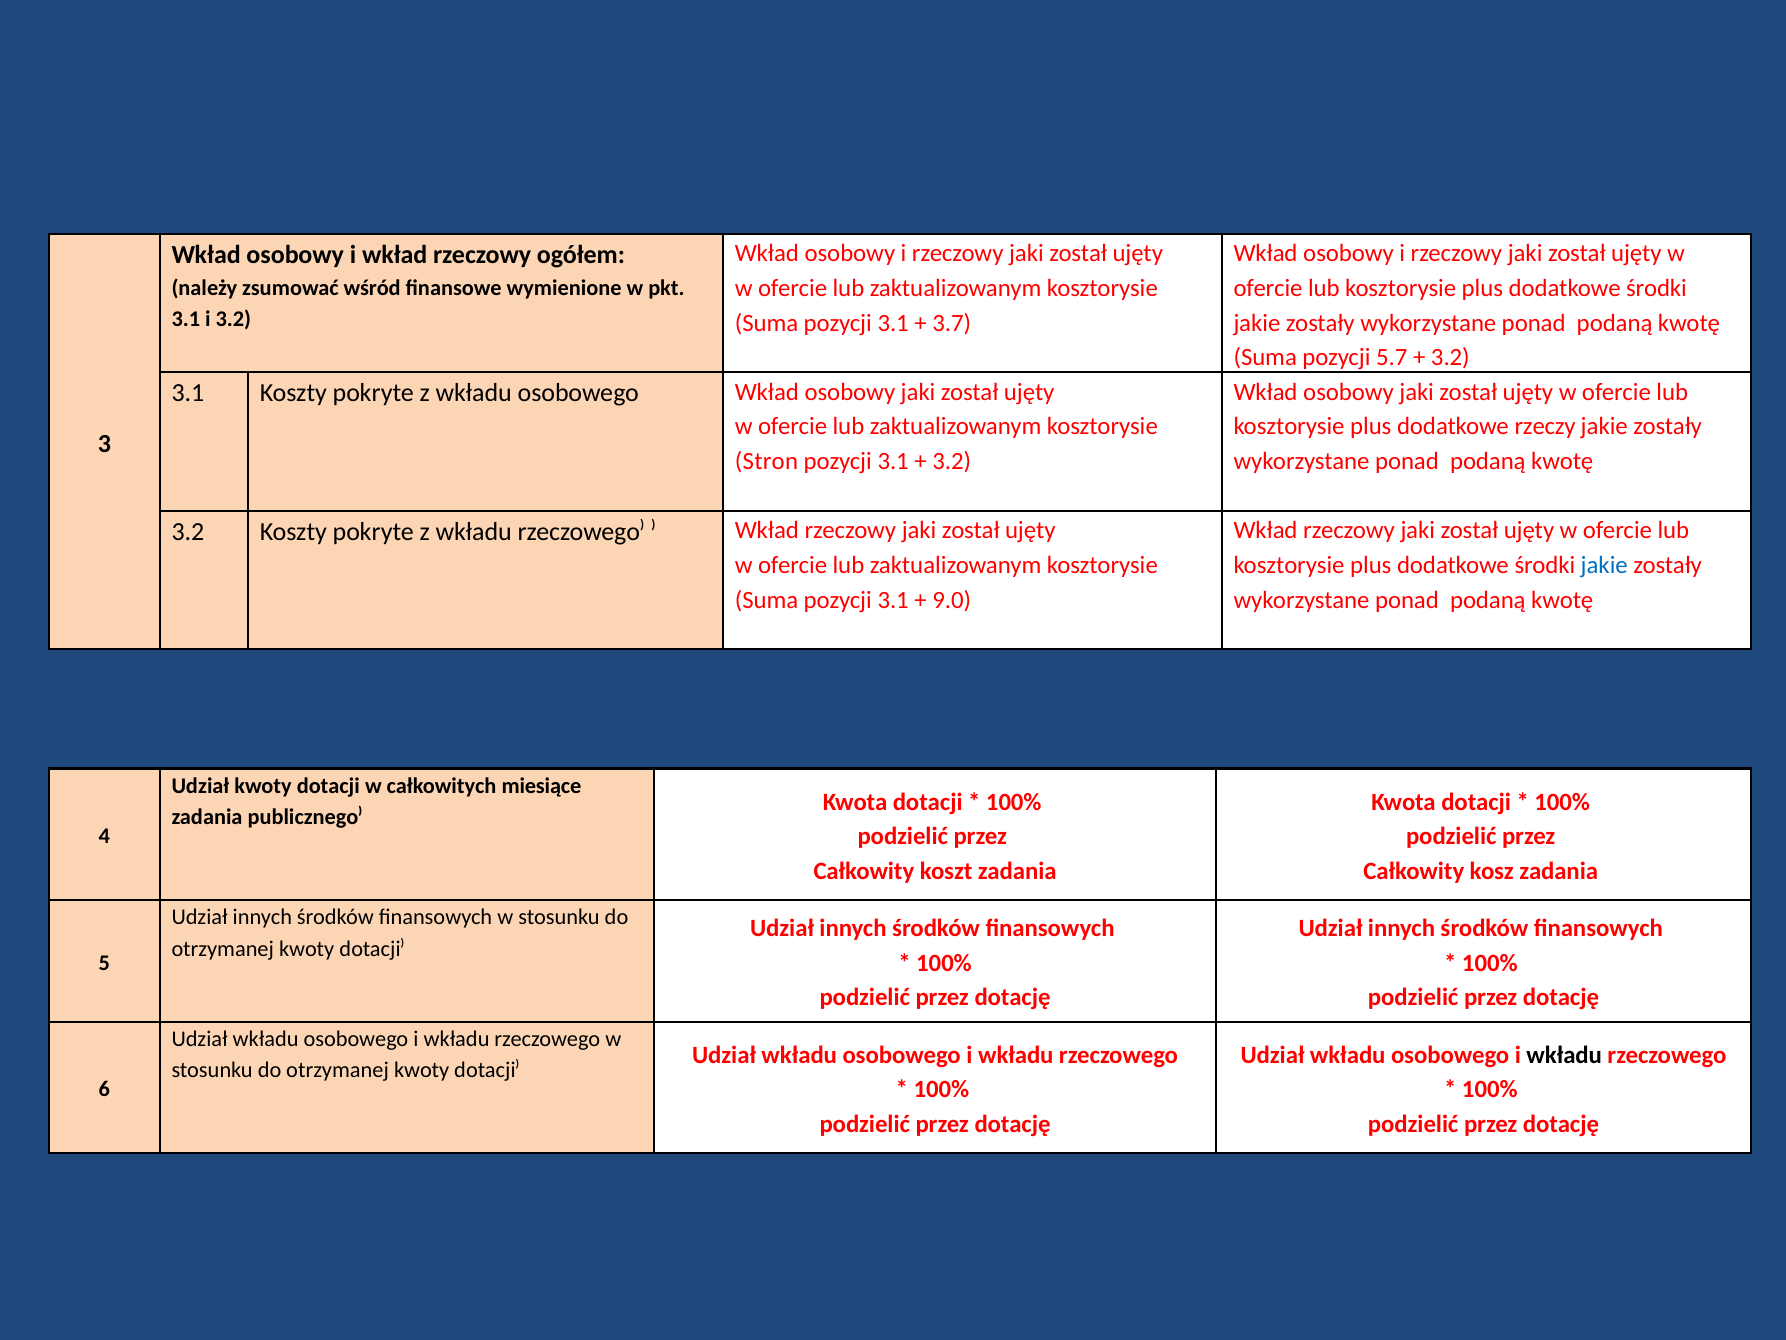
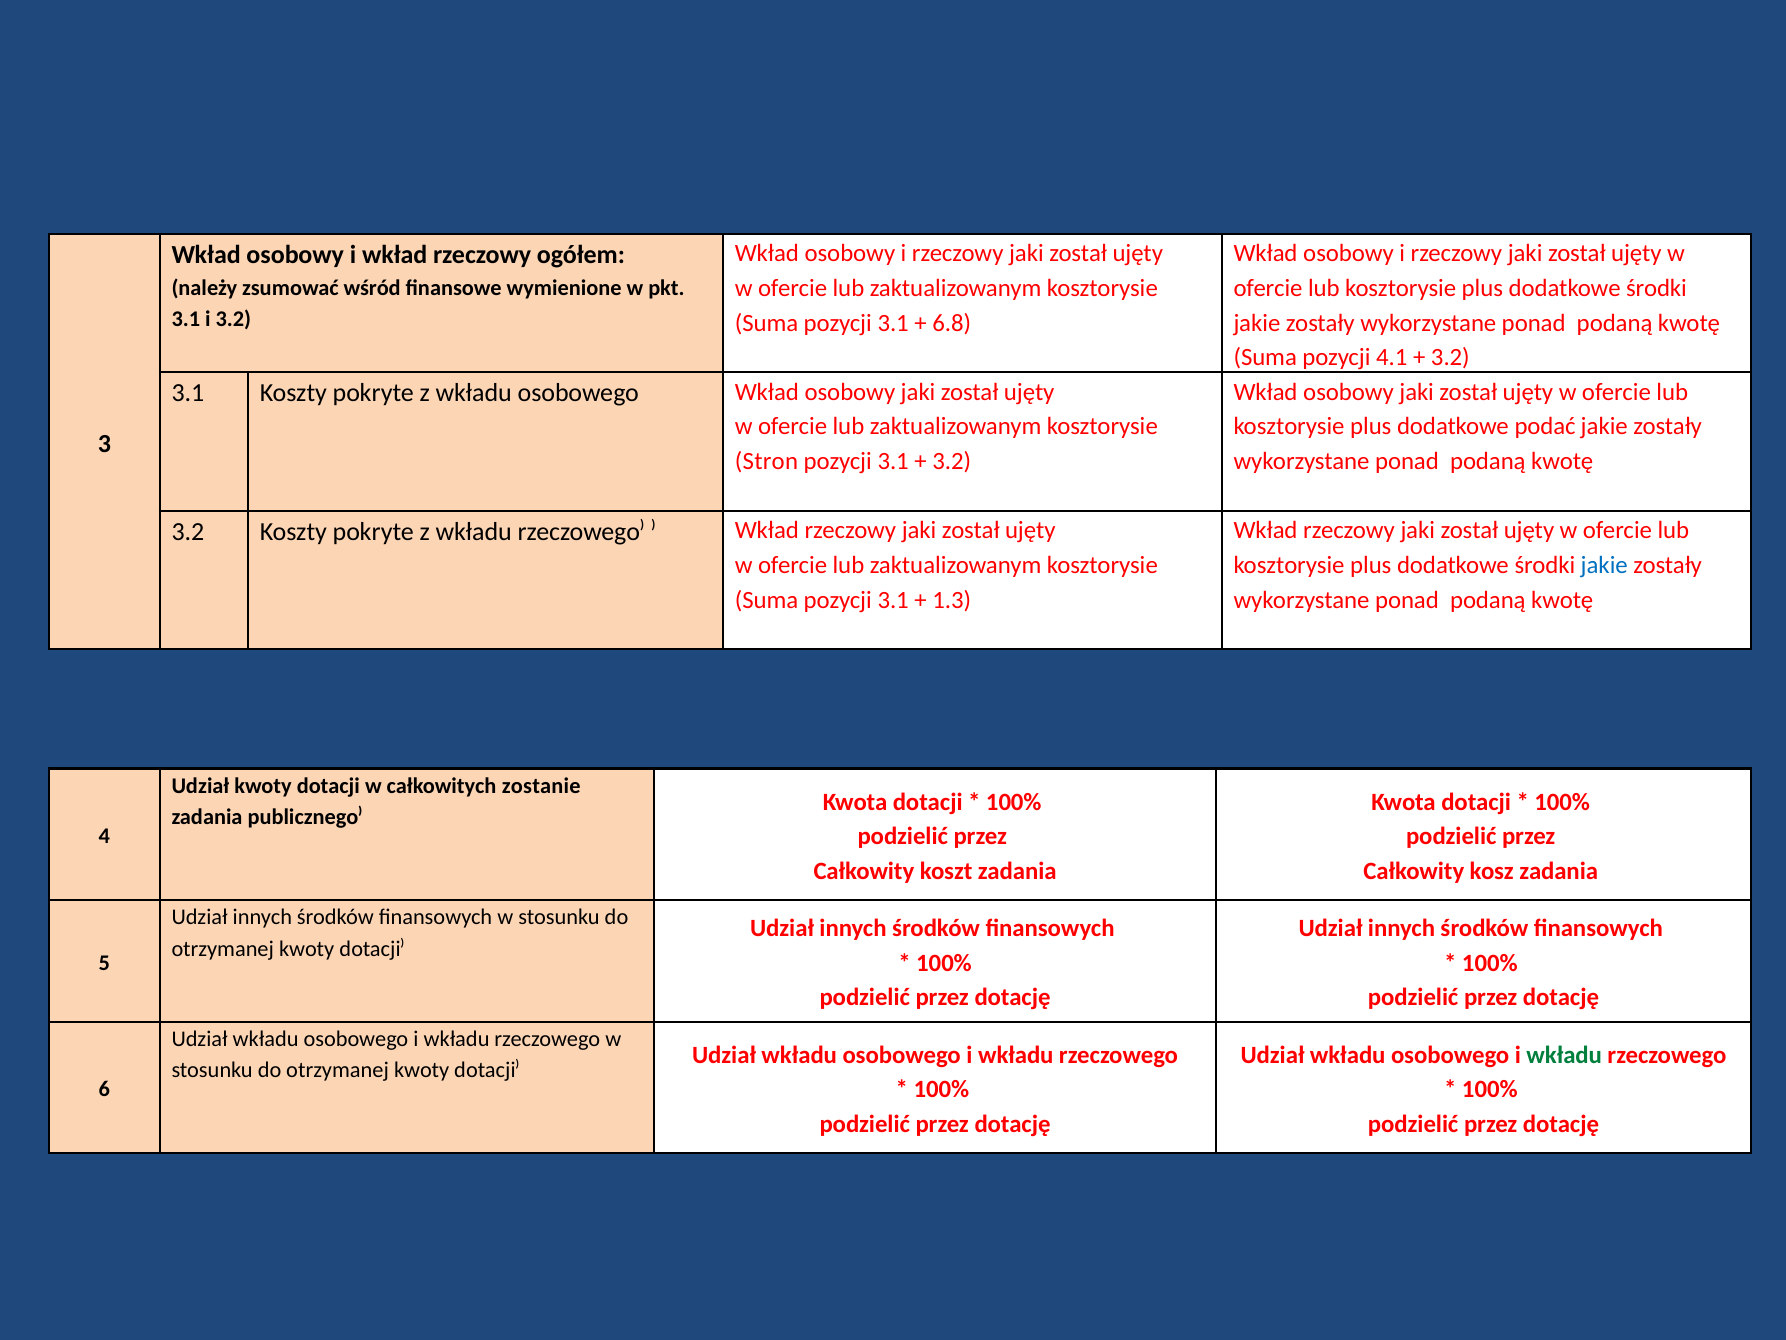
3.7: 3.7 -> 6.8 (952, 323)
5.7: 5.7 -> 4.1 (1392, 357)
rzeczy: rzeczy -> podać (1545, 427)
9.0: 9.0 -> 1.3 (952, 600)
miesiące: miesiące -> zostanie (541, 786)
wkładu colour: black -> green (1564, 1055)
